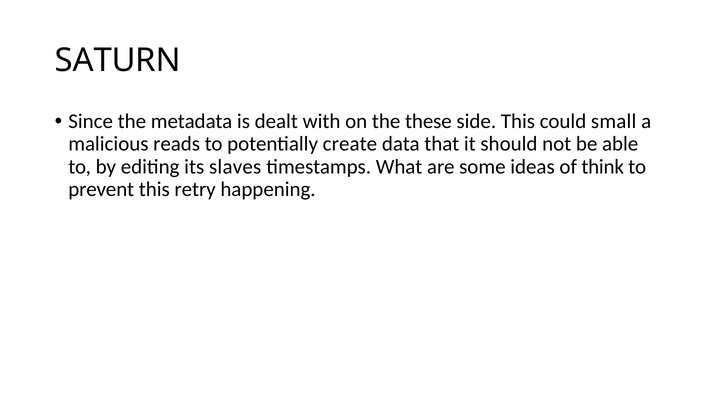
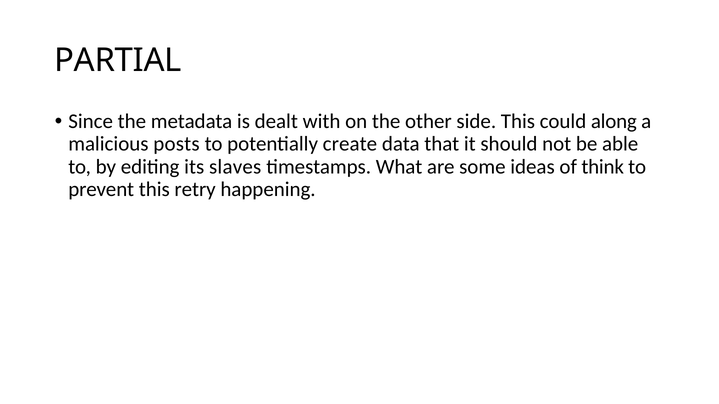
SATURN: SATURN -> PARTIAL (118, 60)
these: these -> other (428, 122)
small: small -> along (614, 122)
reads: reads -> posts (176, 144)
